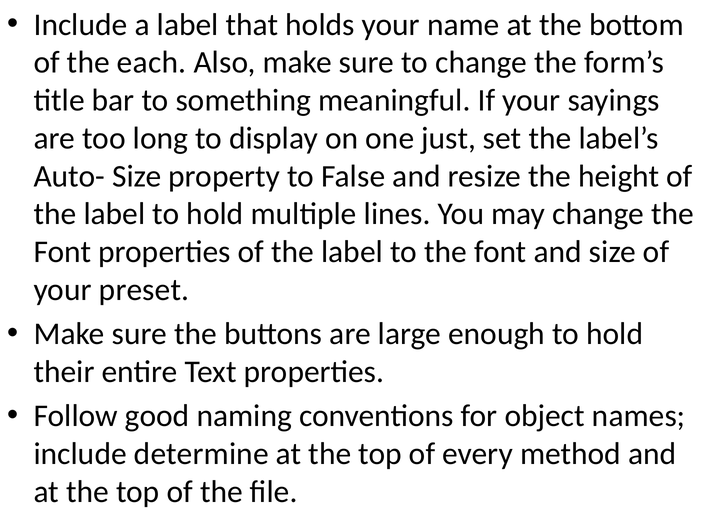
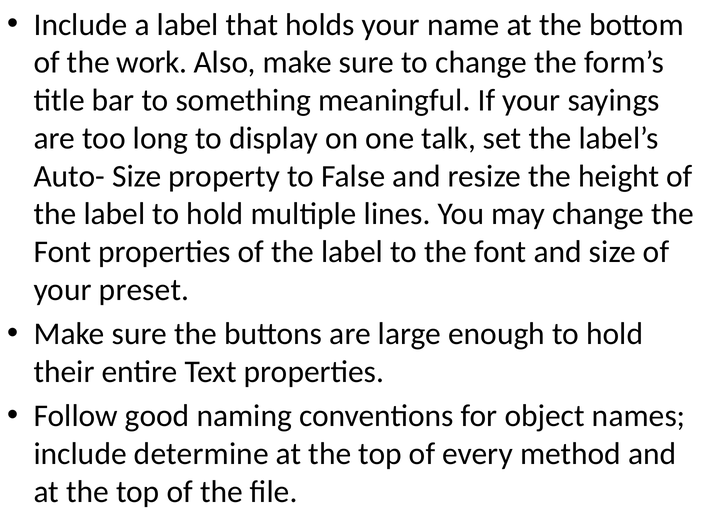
each: each -> work (152, 63)
just: just -> talk (449, 138)
